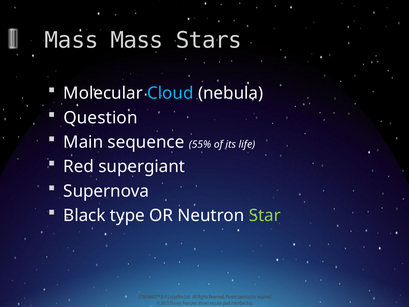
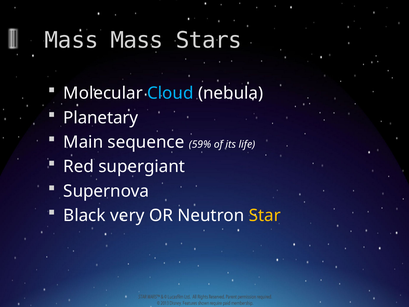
Question: Question -> Planetary (101, 118)
55%: 55% -> 59% (200, 144)
type: type -> very (127, 215)
Star colour: light green -> yellow (265, 215)
